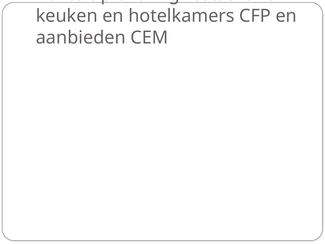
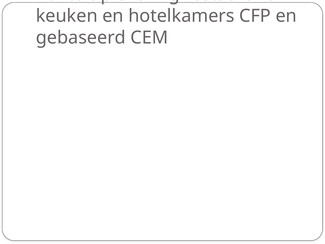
aanbieden: aanbieden -> gebaseerd (81, 38)
